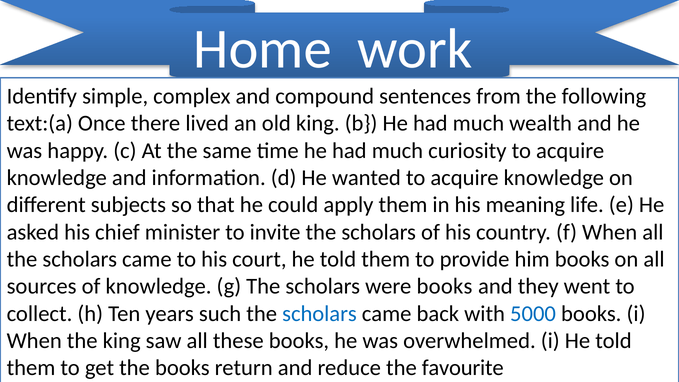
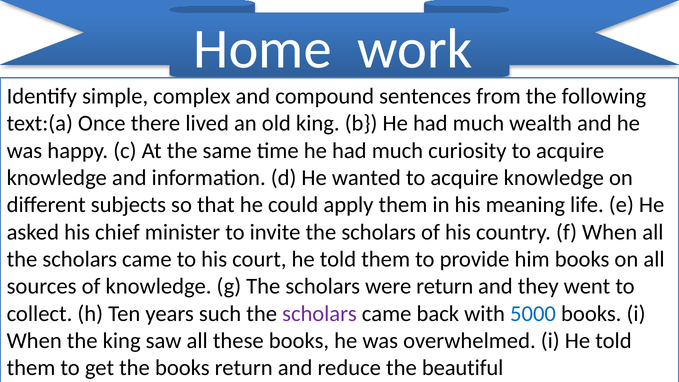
were books: books -> return (445, 286)
scholars colour: blue -> purple (320, 314)
favourite: favourite -> beautiful (463, 368)
